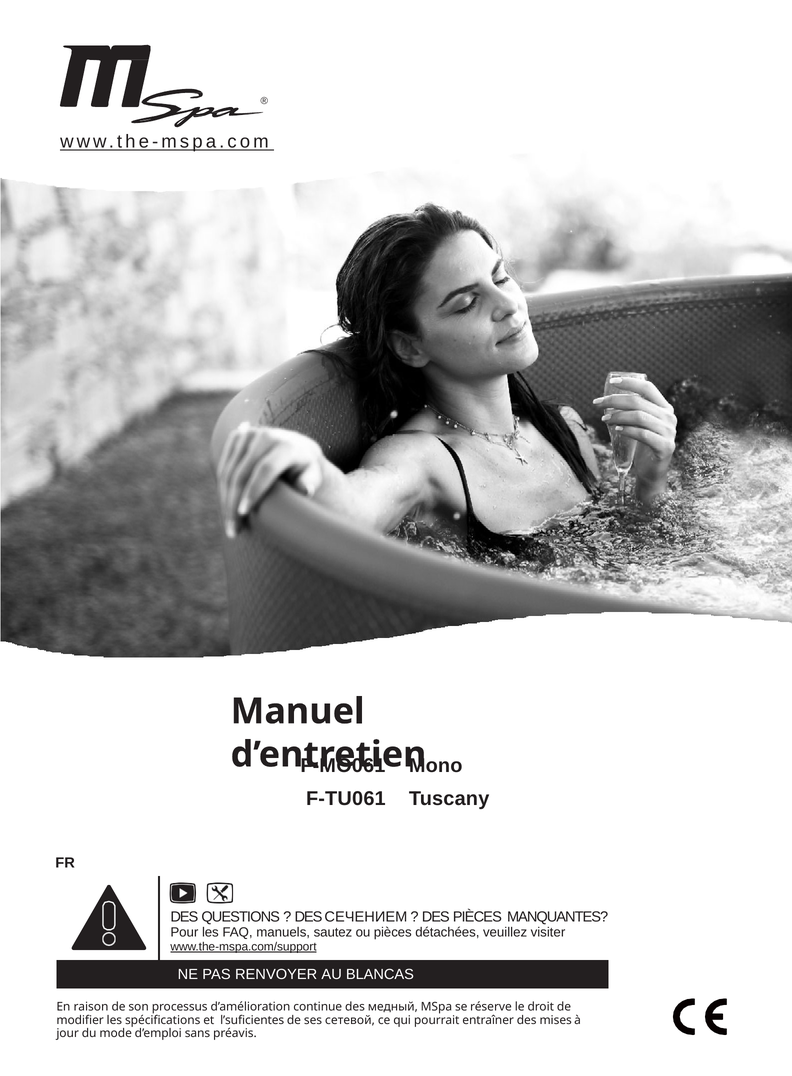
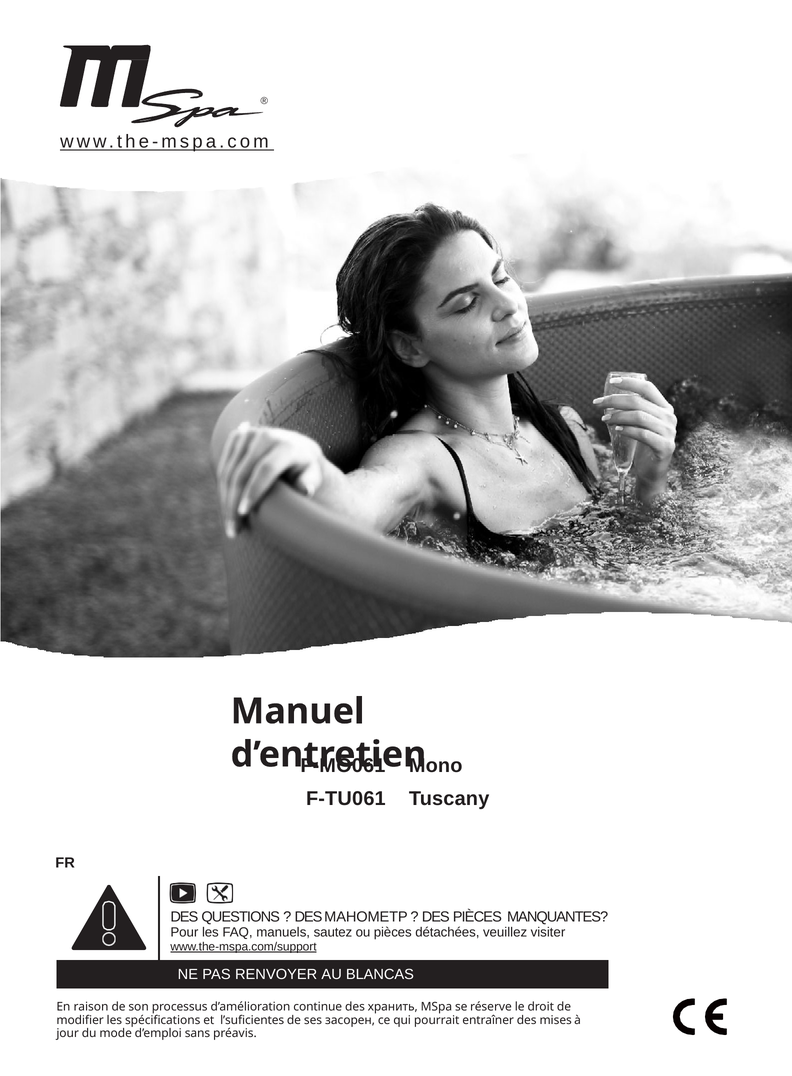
СЕЧЕНИЕМ: СЕЧЕНИЕМ -> МАНОМЕТР (366, 916)
медный: медный -> хранить (393, 1006)
сетевой: сетевой -> засорен (350, 1020)
